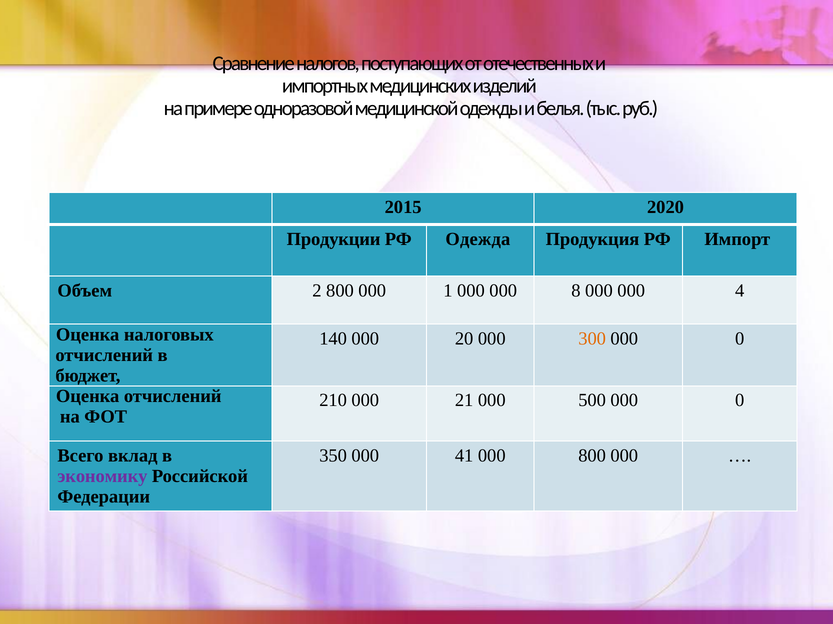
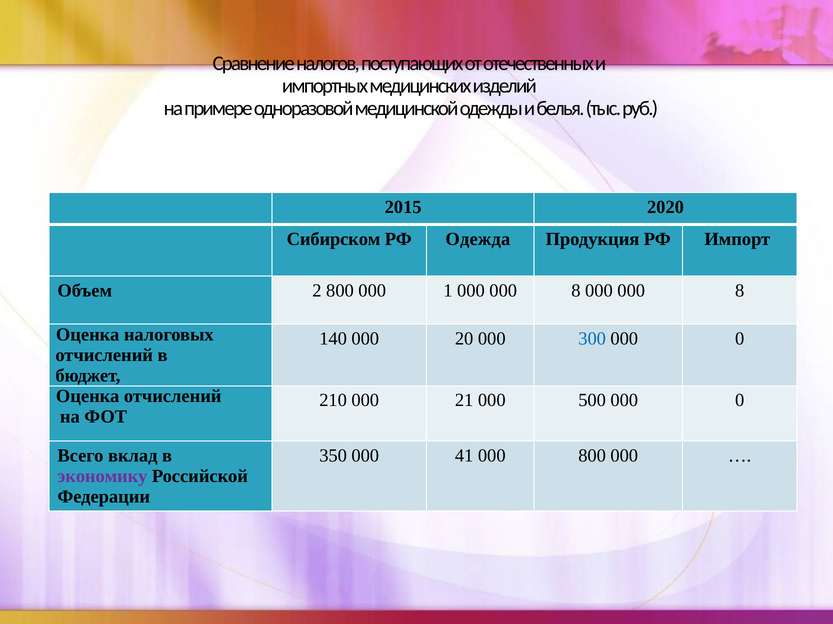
Продукции: Продукции -> Сибирском (334, 239)
8 000 000 4: 4 -> 8 (740, 291)
300 colour: orange -> blue (592, 339)
